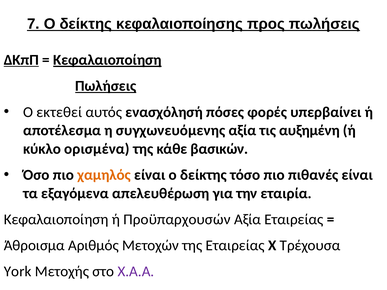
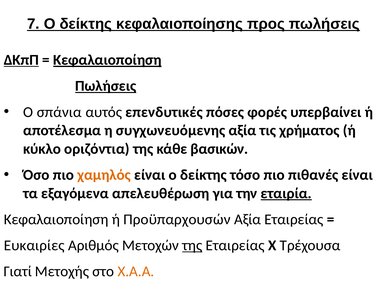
εκτεθεί: εκτεθεί -> σπάνια (59, 112)
ενασχόλησή: ενασχόλησή -> επενδυτικές (164, 112)
αυξημένη: αυξημένη -> χρήματος (309, 131)
ορισμένα: ορισμένα -> οριζόντια (97, 149)
εταιρία underline: none -> present (286, 193)
Άθροισμα: Άθροισμα -> Ευκαιρίες (34, 246)
της underline: none -> present (192, 246)
York: York -> Γιατί (18, 272)
Χ.Α.Α colour: purple -> orange (136, 272)
